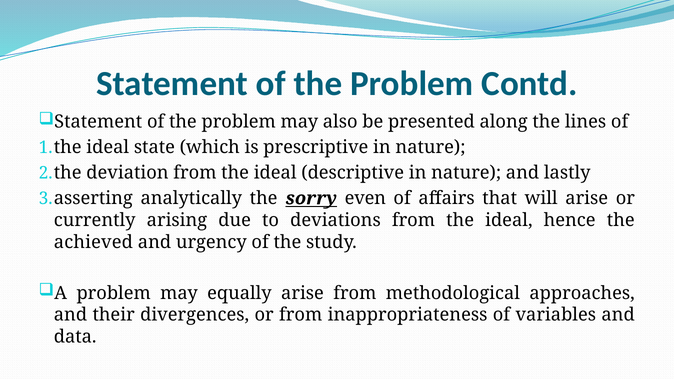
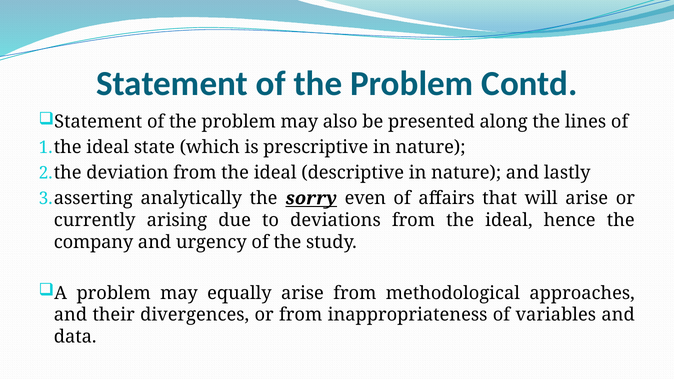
achieved: achieved -> company (94, 242)
